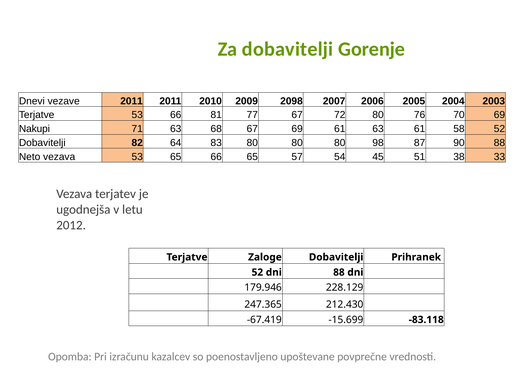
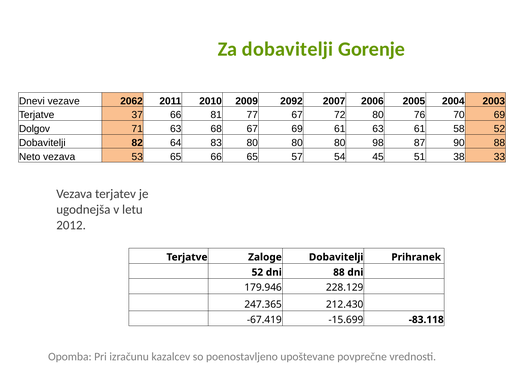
vezave 2011: 2011 -> 2062 (132, 101)
2098: 2098 -> 2092 (291, 101)
Terjatve 53: 53 -> 37 (137, 115)
Nakupi: Nakupi -> Dolgov (34, 129)
